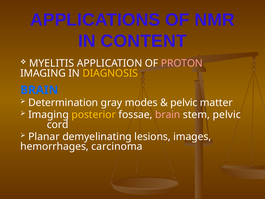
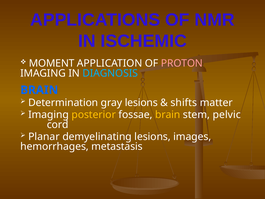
CONTENT: CONTENT -> ISCHEMIC (144, 41)
MYELITIS: MYELITIS -> MOMENT (52, 63)
DIAGNOSIS colour: yellow -> light blue (110, 73)
gray modes: modes -> lesions (141, 103)
pelvic: pelvic -> shifts (184, 103)
brain colour: pink -> yellow (168, 115)
carcinoma: carcinoma -> metastasis (117, 146)
